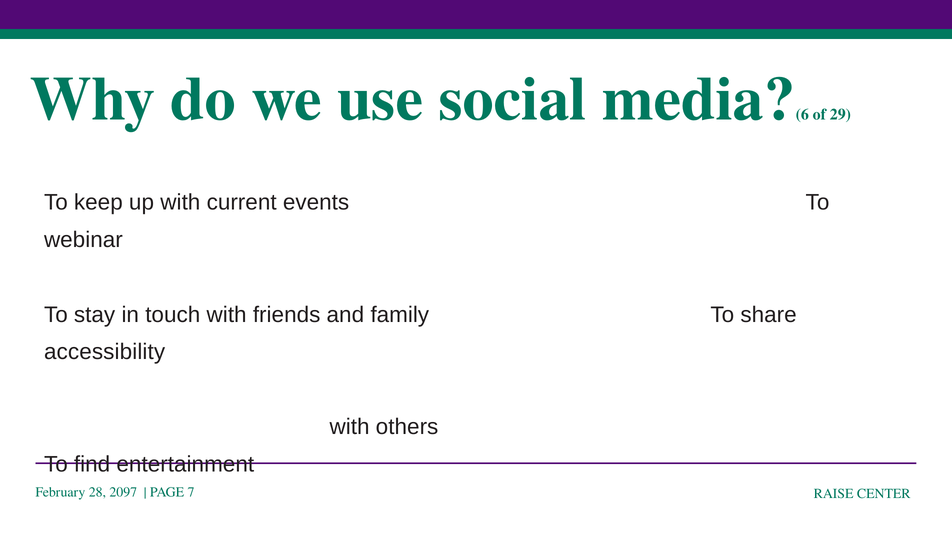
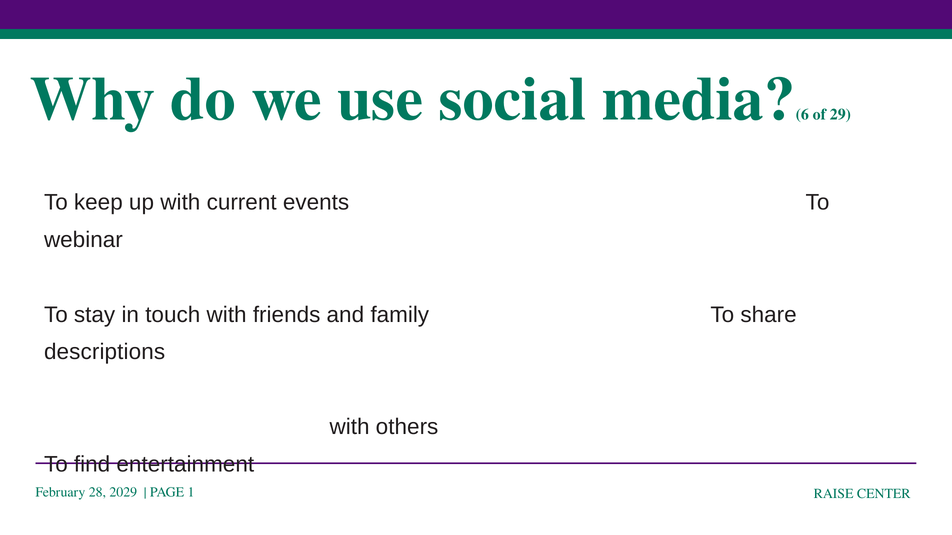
accessibility: accessibility -> descriptions (105, 352)
2097: 2097 -> 2029 (123, 493)
7: 7 -> 1 (191, 493)
